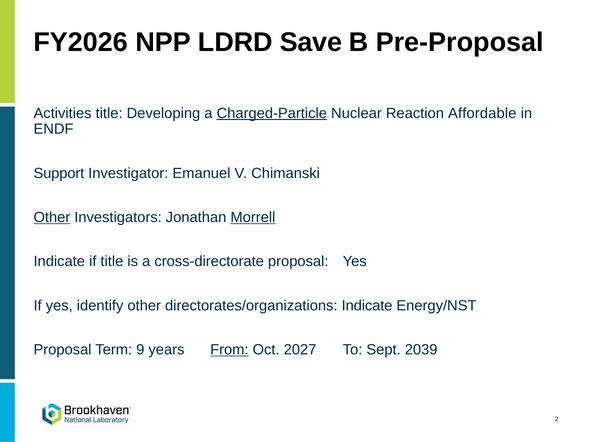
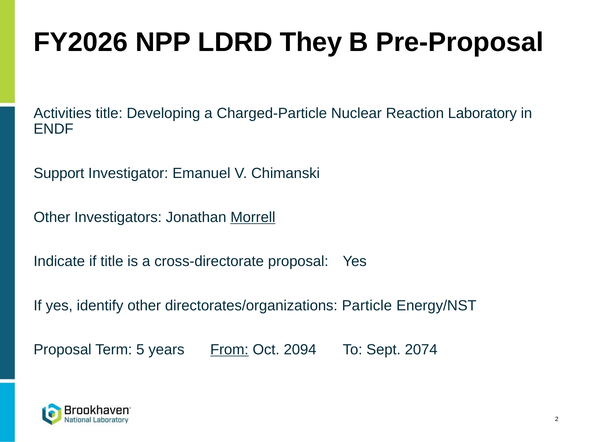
Save: Save -> They (311, 42)
Charged-Particle underline: present -> none (272, 113)
Affordable: Affordable -> Laboratory (482, 113)
Other underline: present -> none (52, 217)
directorates/organizations Indicate: Indicate -> Particle (367, 305)
9: 9 -> 5 (140, 349)
2027: 2027 -> 2094 (300, 349)
2039: 2039 -> 2074 (421, 349)
